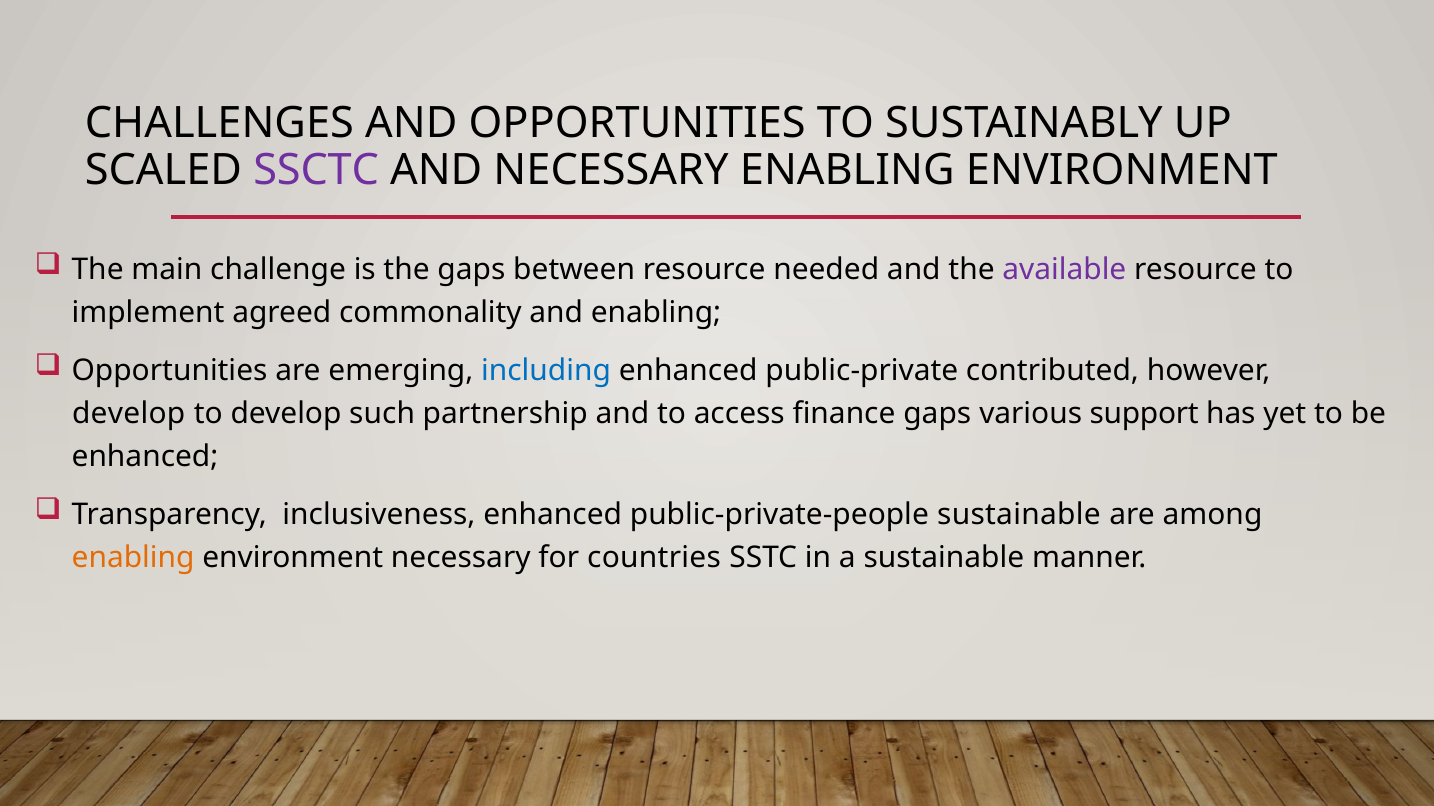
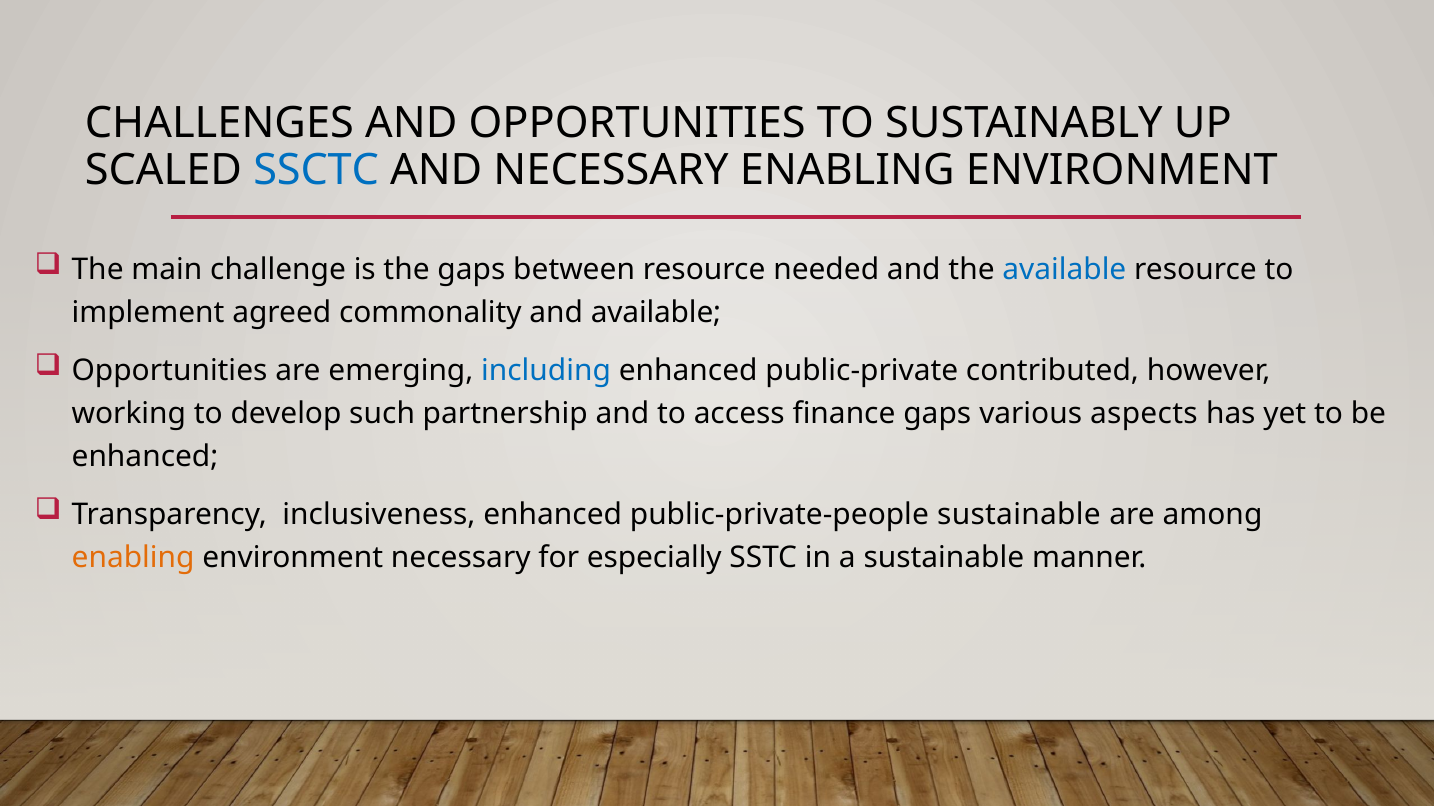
SSCTC colour: purple -> blue (316, 170)
available colour: purple -> blue (1064, 270)
and enabling: enabling -> available (656, 313)
develop: develop -> working (129, 414)
support: support -> aspects (1144, 414)
countries: countries -> especially (654, 558)
